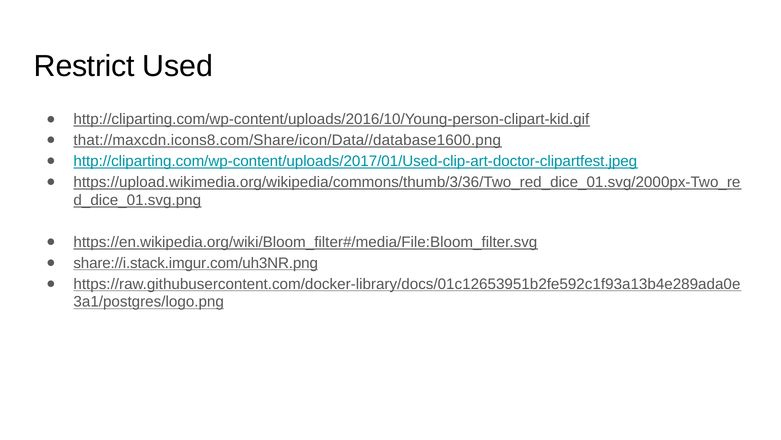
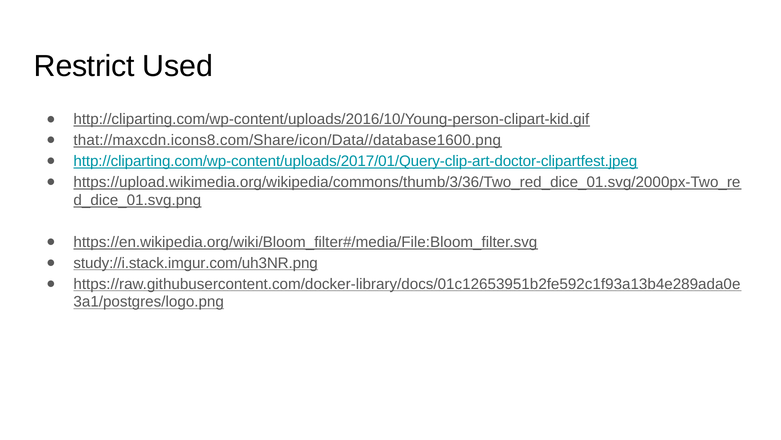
http://cliparting.com/wp-content/uploads/2017/01/Used-clip-art-doctor-clipartfest.jpeg: http://cliparting.com/wp-content/uploads/2017/01/Used-clip-art-doctor-clipartfest.jpeg -> http://cliparting.com/wp-content/uploads/2017/01/Query-clip-art-doctor-clipartfest.jpeg (355, 161)
share://i.stack.imgur.com/uh3NR.png: share://i.stack.imgur.com/uh3NR.png -> study://i.stack.imgur.com/uh3NR.png (196, 263)
